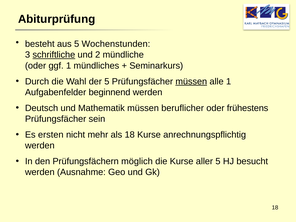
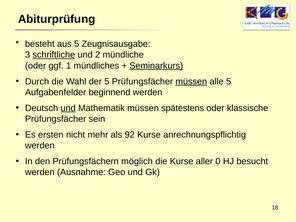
Wochenstunden: Wochenstunden -> Zeugnisausgabe (116, 44)
Seminarkurs underline: none -> present (156, 66)
alle 1: 1 -> 5 (229, 81)
und underline: none -> present (68, 108)
beruflicher: beruflicher -> spätestens (183, 108)
frühestens: frühestens -> klassische (248, 108)
als 18: 18 -> 92 (130, 135)
aller 5: 5 -> 0 (218, 161)
